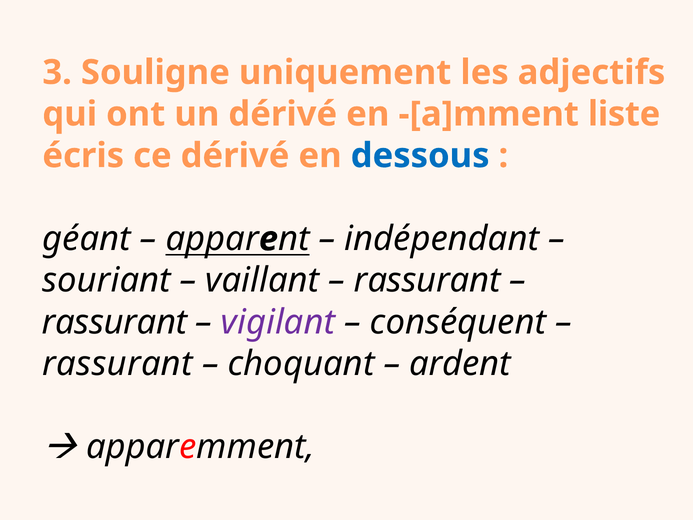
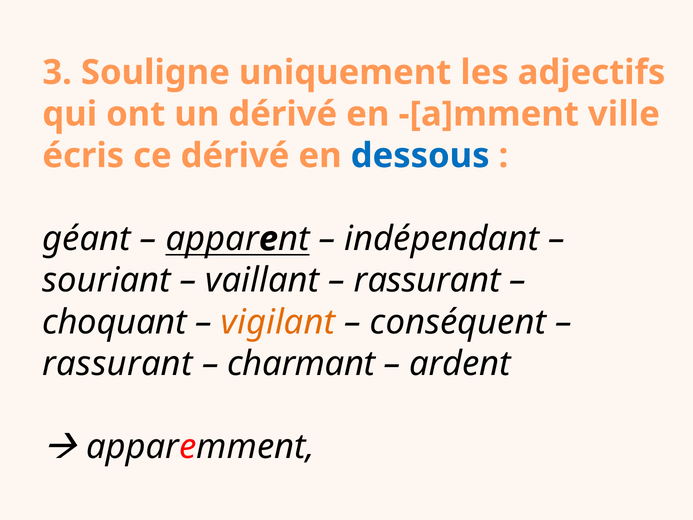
liste: liste -> ville (624, 114)
rassurant: rassurant -> choquant (115, 322)
vigilant colour: purple -> orange (278, 322)
choquant: choquant -> charmant (301, 363)
